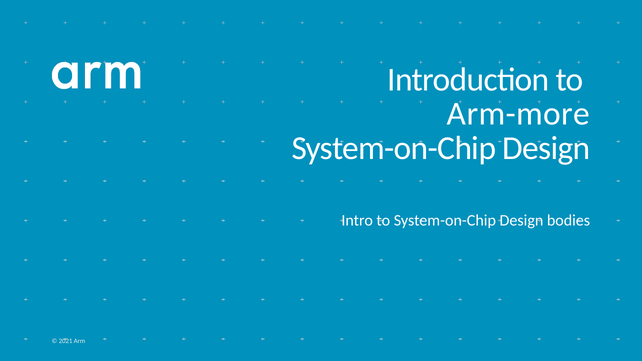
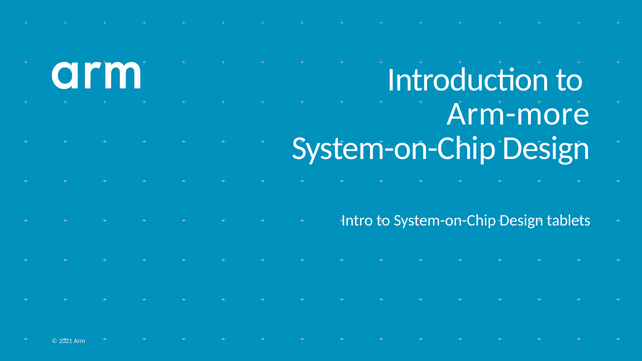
bodies: bodies -> tablets (569, 221)
